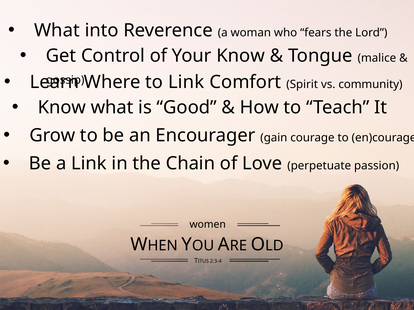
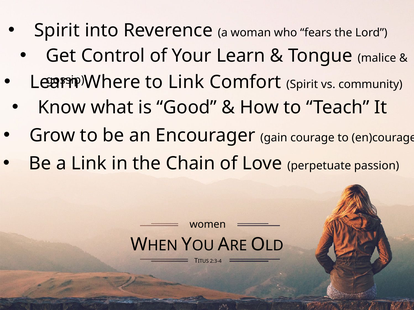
What: What -> Spirit (57, 31)
Your Know: Know -> Learn (241, 56)
